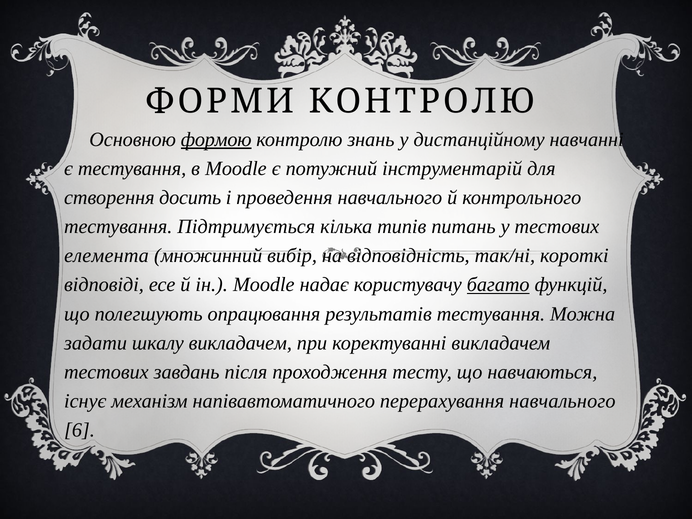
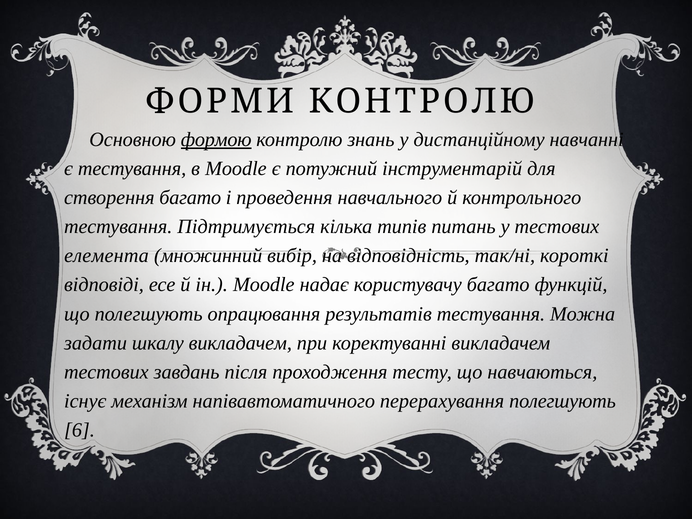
створення досить: досить -> багато (190, 198)
багато underline: present -> none (498, 285)
перерахування навчального: навчального -> полегшують (563, 401)
